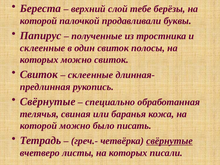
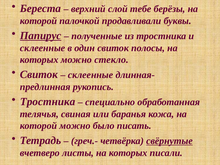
Папирус underline: none -> present (41, 36)
можно свиток: свиток -> стекло (111, 60)
Свёрнутые: Свёрнутые -> Тростника (48, 102)
